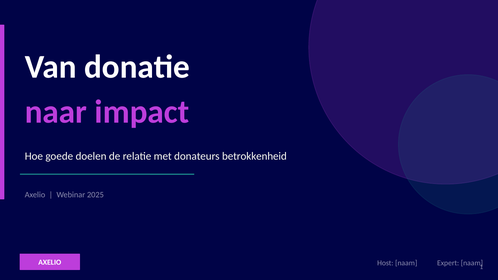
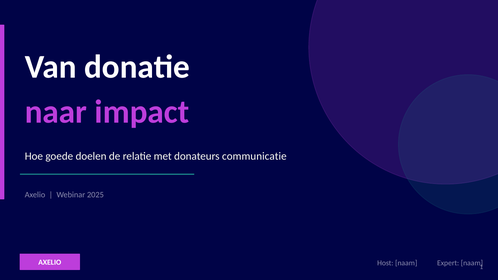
betrokkenheid: betrokkenheid -> communicatie (254, 156)
